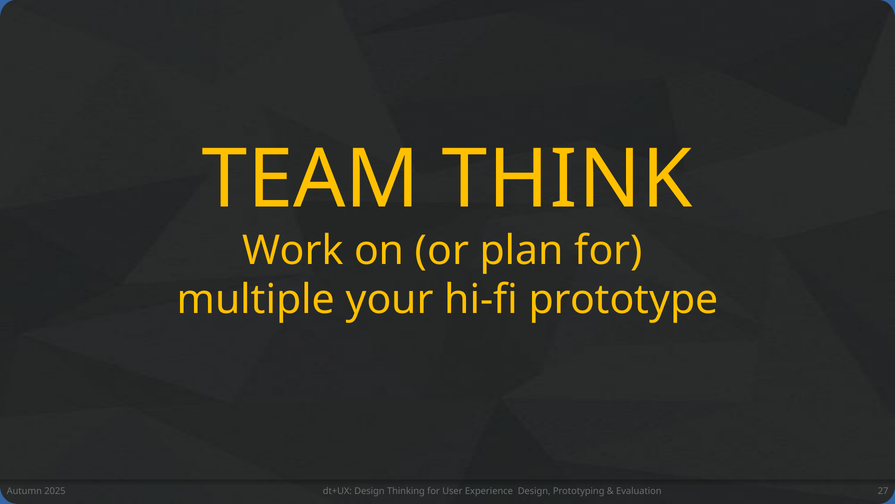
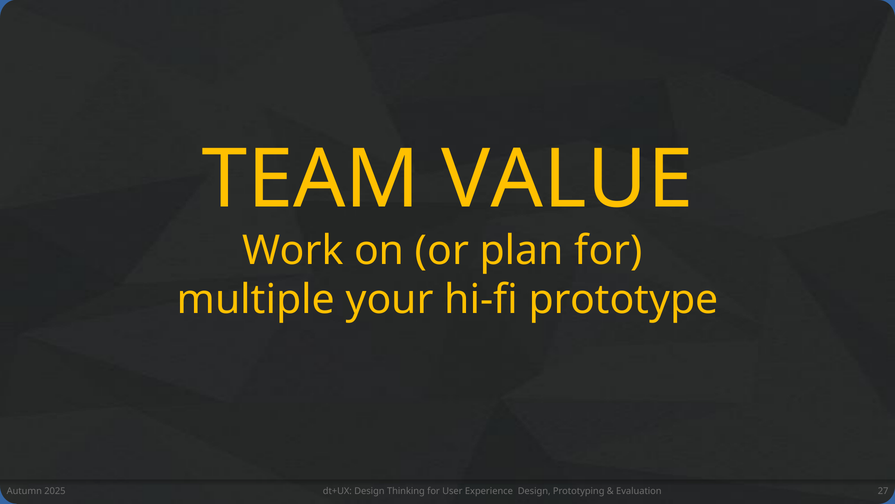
THINK: THINK -> VALUE (567, 179)
